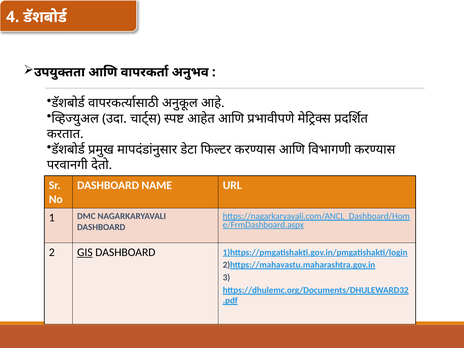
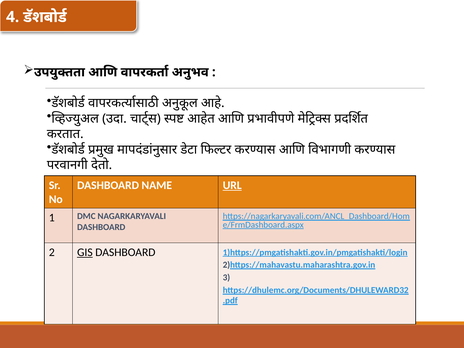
URL underline: none -> present (232, 185)
